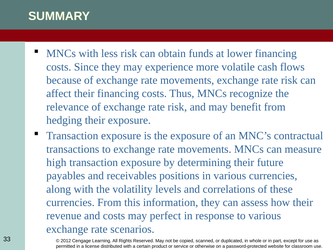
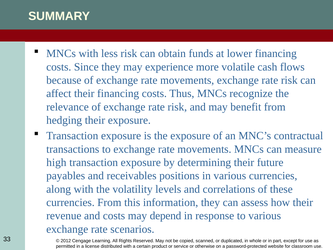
perfect: perfect -> depend (166, 216)
